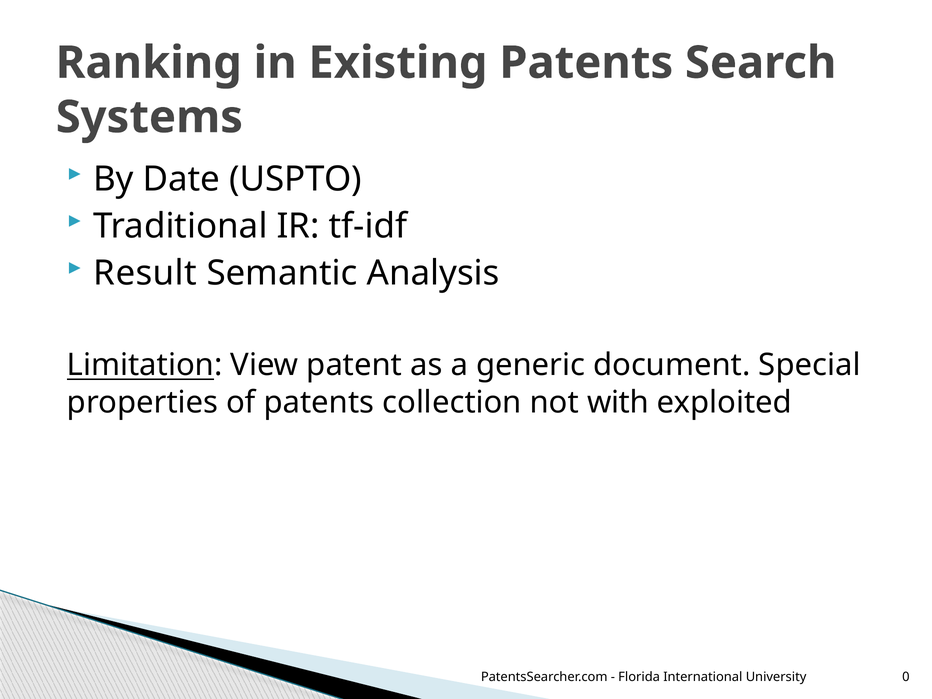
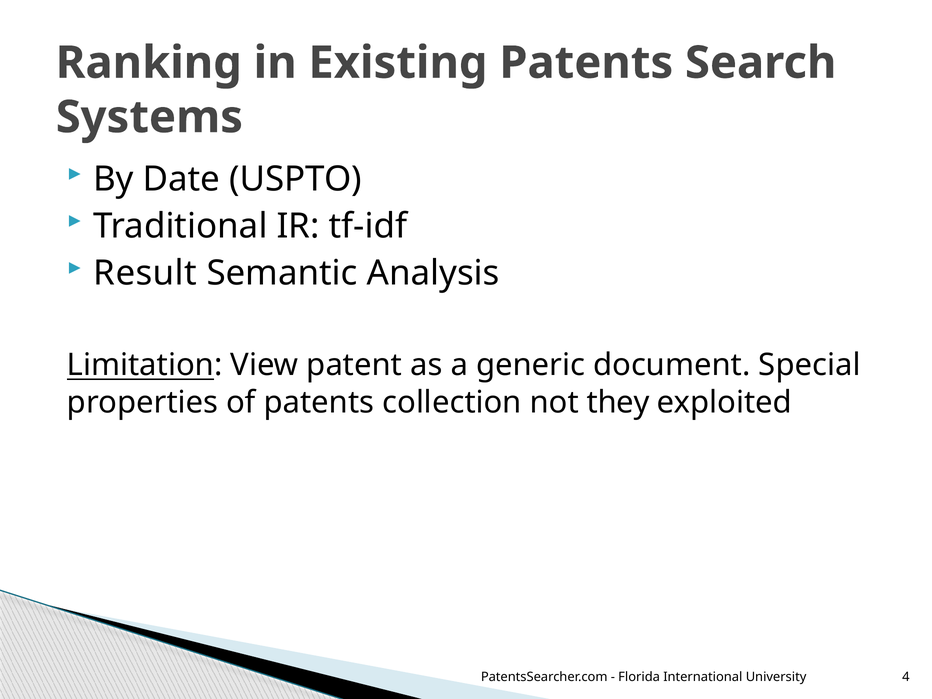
with: with -> they (618, 402)
0: 0 -> 4 (906, 677)
